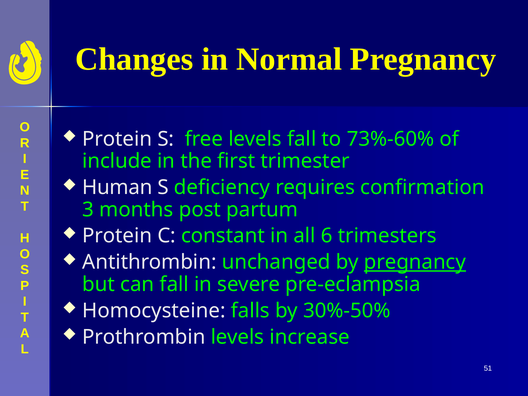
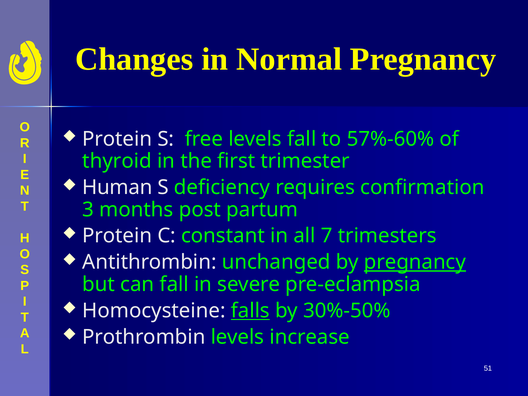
73%-60%: 73%-60% -> 57%-60% (391, 139)
include: include -> thyroid (117, 161)
6: 6 -> 7 (327, 236)
falls underline: none -> present (250, 311)
